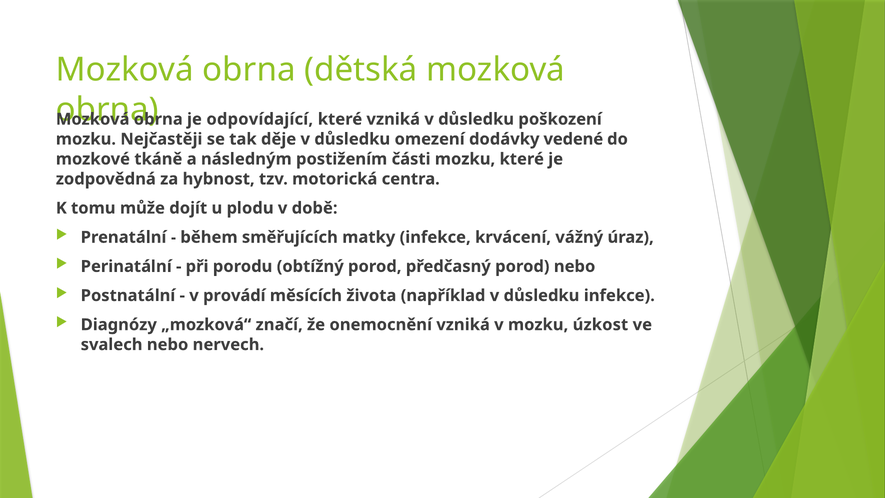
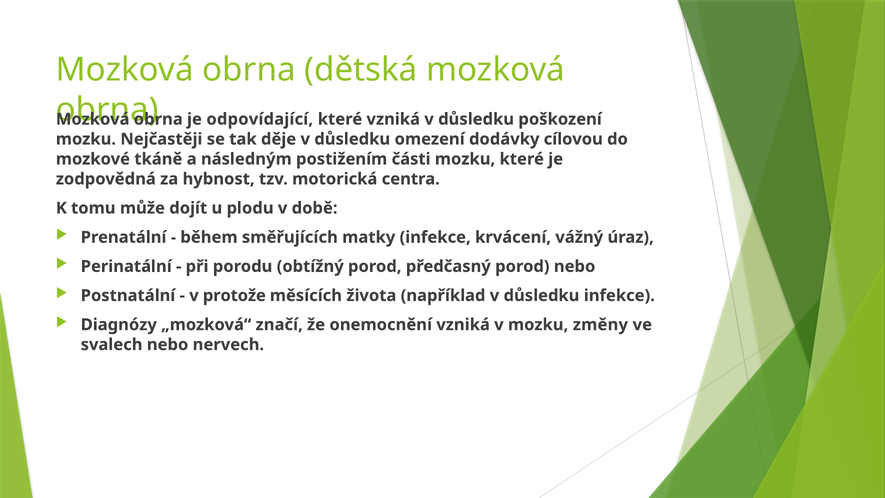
vedené: vedené -> cílovou (573, 139)
provádí: provádí -> protože (234, 295)
úzkost: úzkost -> změny (600, 325)
